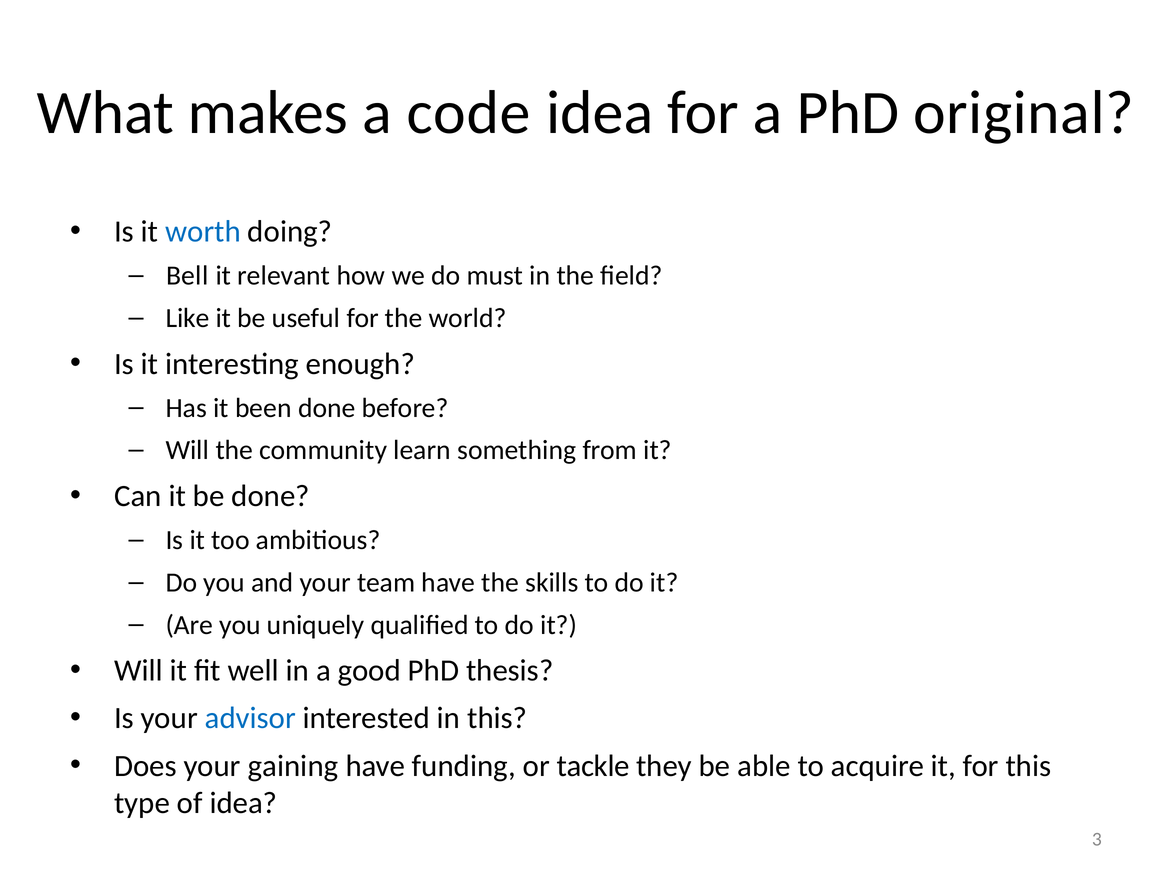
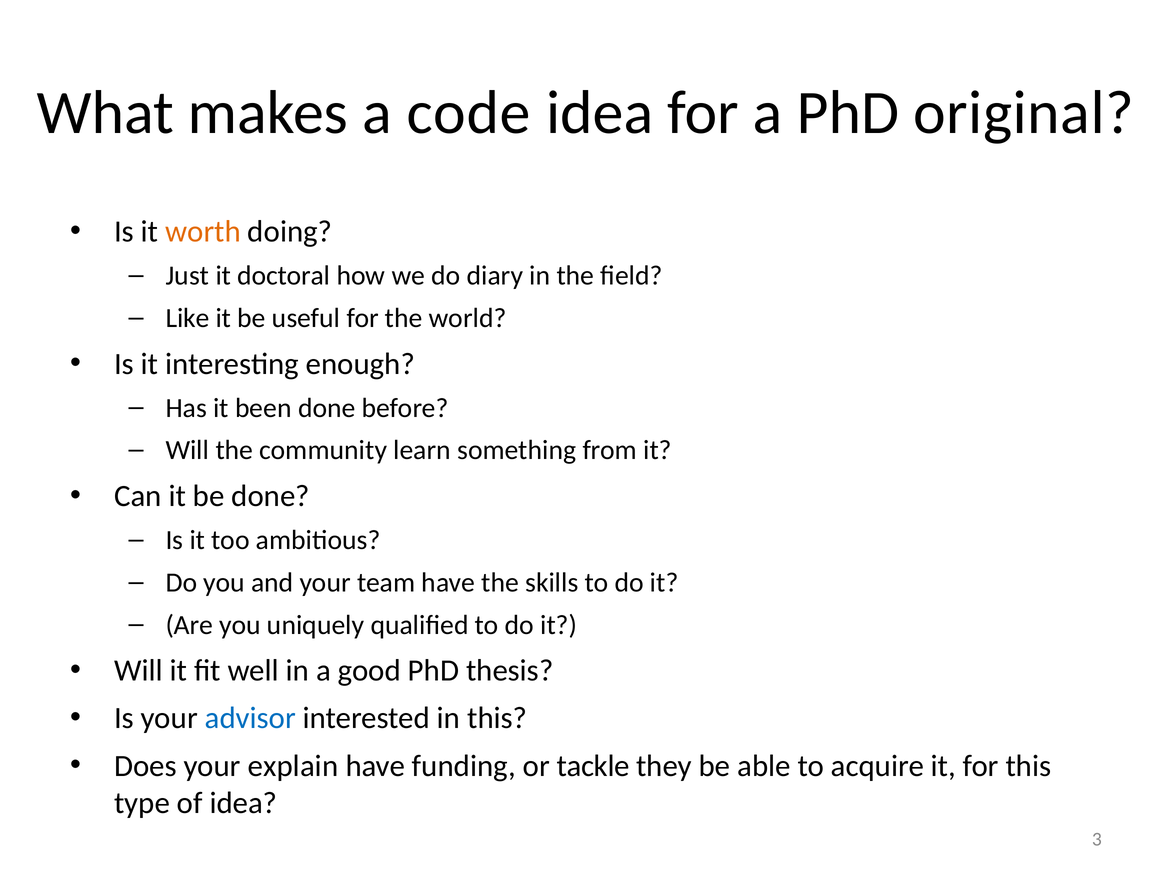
worth colour: blue -> orange (203, 232)
Bell: Bell -> Just (187, 276)
relevant: relevant -> doctoral (284, 276)
must: must -> diary (495, 276)
gaining: gaining -> explain (293, 766)
